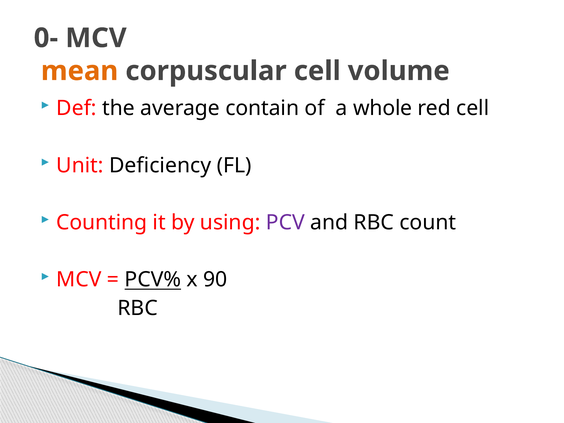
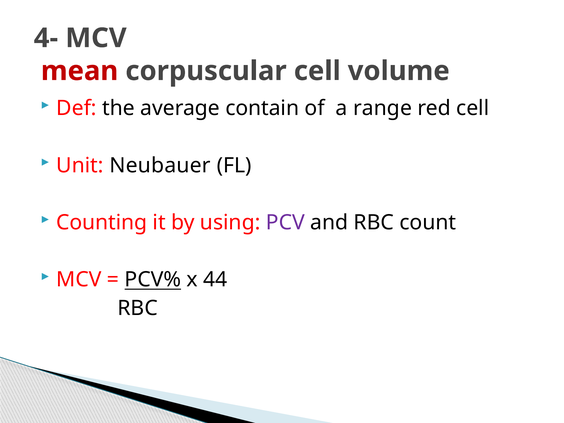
0-: 0- -> 4- (46, 38)
mean colour: orange -> red (80, 71)
whole: whole -> range (382, 108)
Deficiency: Deficiency -> Neubauer (160, 165)
90: 90 -> 44 (215, 280)
